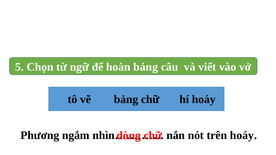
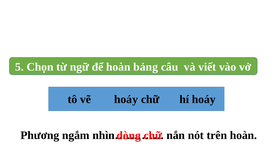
vẽ bảng: bảng -> hoáy (126, 100)
trên hoáy: hoáy -> hoàn (243, 136)
